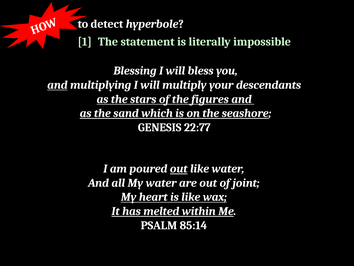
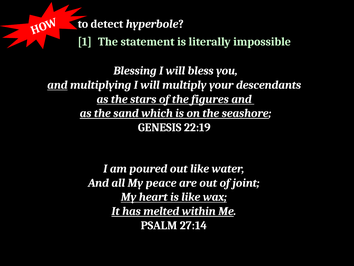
22:77: 22:77 -> 22:19 (197, 127)
out underline: present -> none (179, 168)
My water: water -> peace (161, 183)
85:14: 85:14 -> 27:14 (193, 225)
